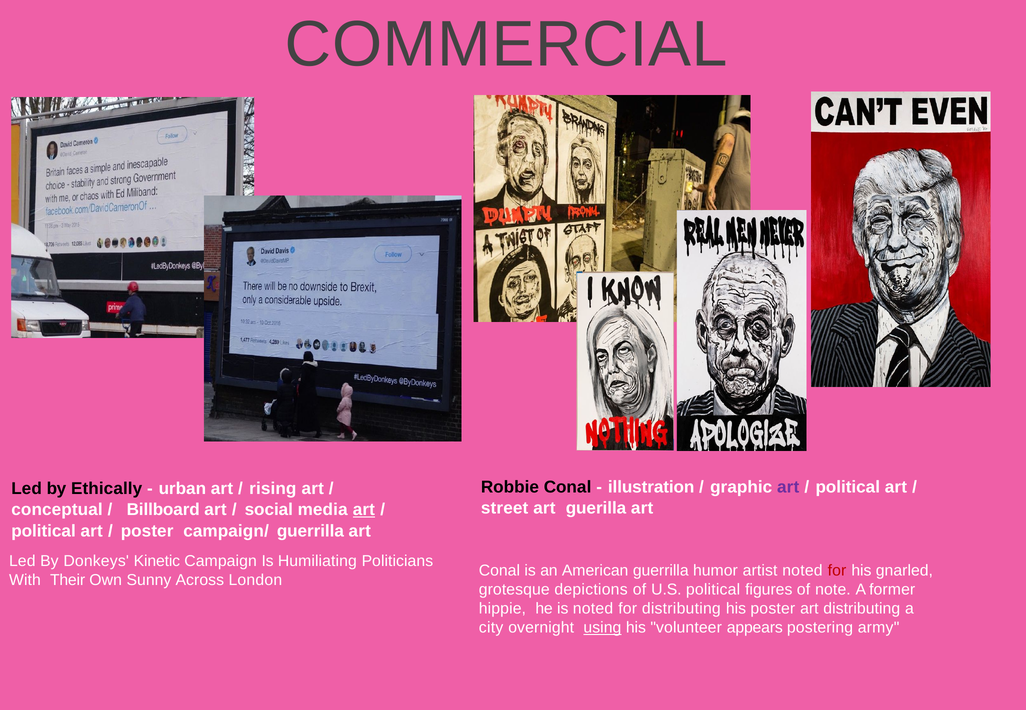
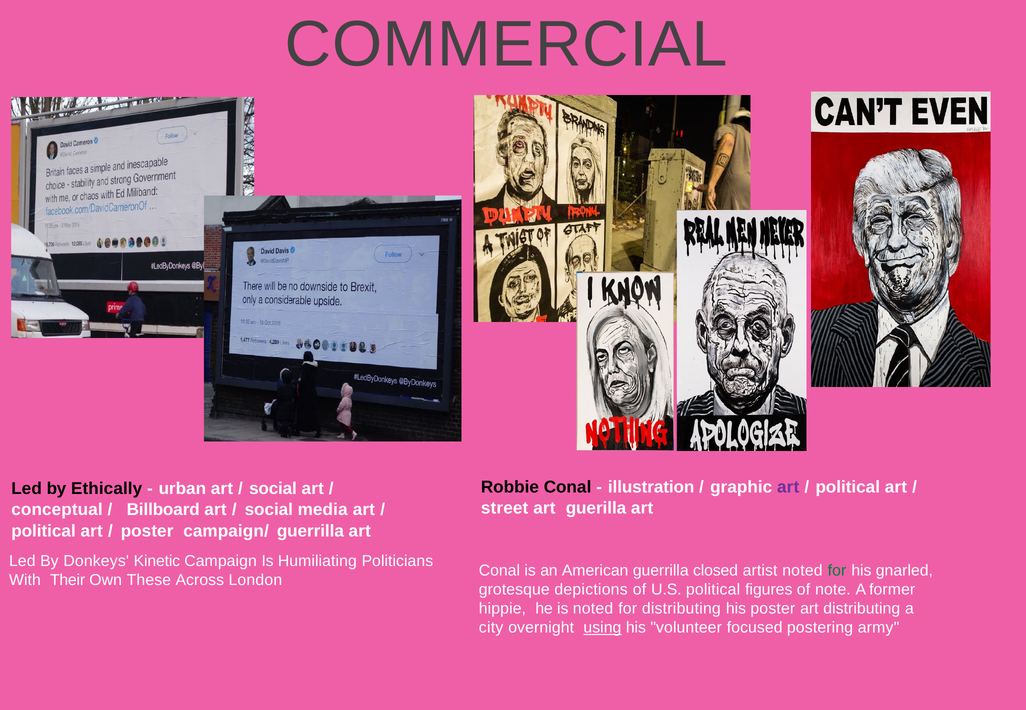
rising: rising -> social (273, 489)
art underline: present -> none (364, 510)
humor: humor -> closed (715, 571)
for colour: red -> green (837, 571)
Sunny: Sunny -> These (149, 580)
appears: appears -> focused (755, 628)
